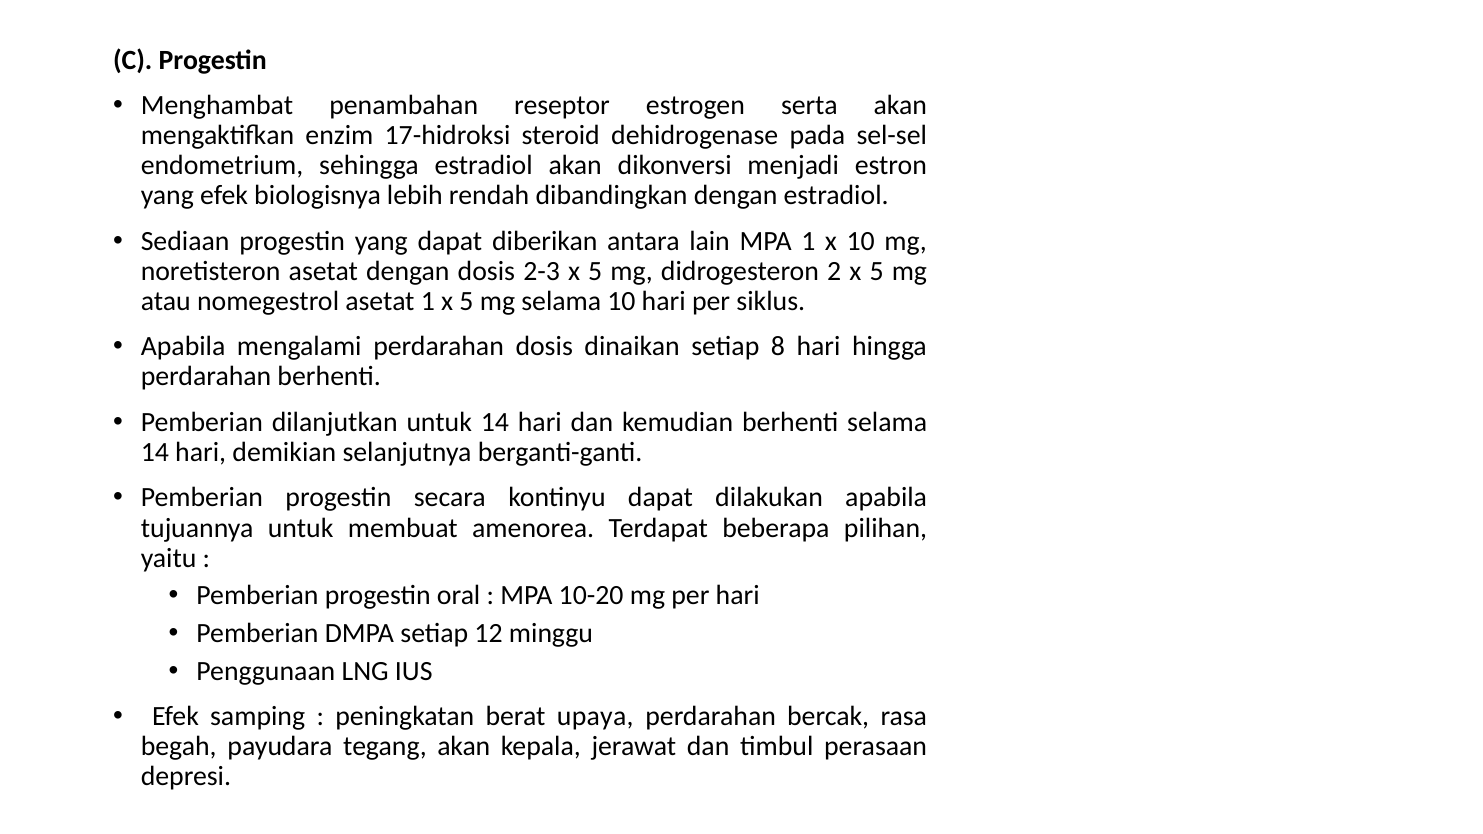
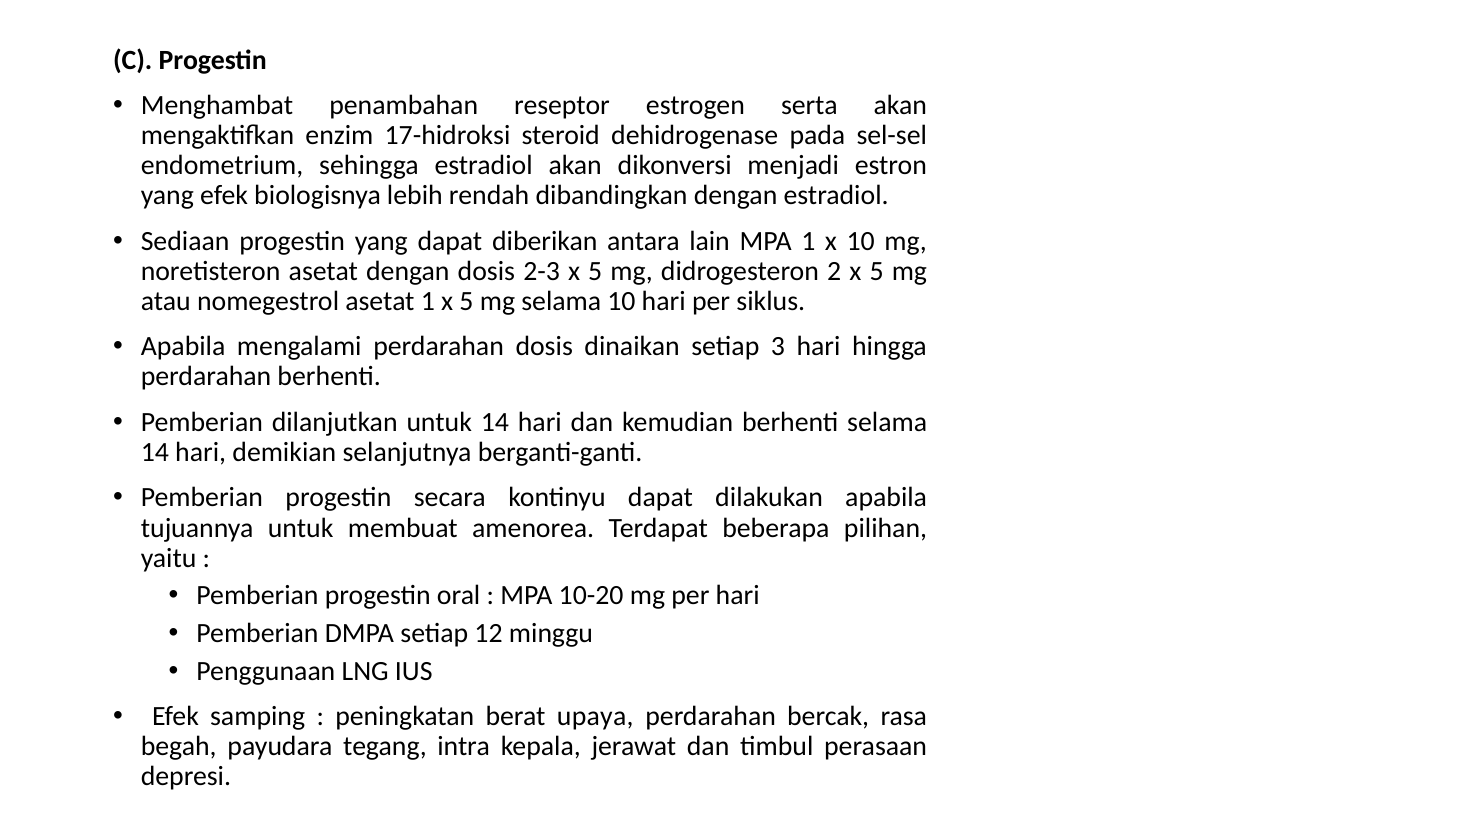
8: 8 -> 3 (778, 347)
tegang akan: akan -> intra (464, 747)
